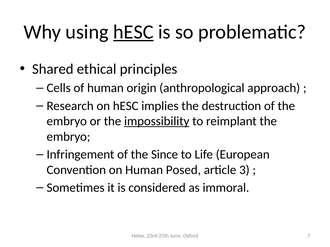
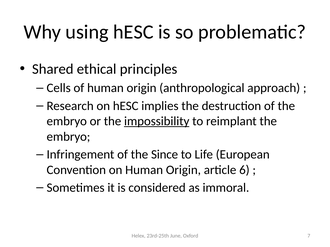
hESC underline: present -> none (133, 32)
on Human Posed: Posed -> Origin (183, 170)
3: 3 -> 6 (244, 170)
